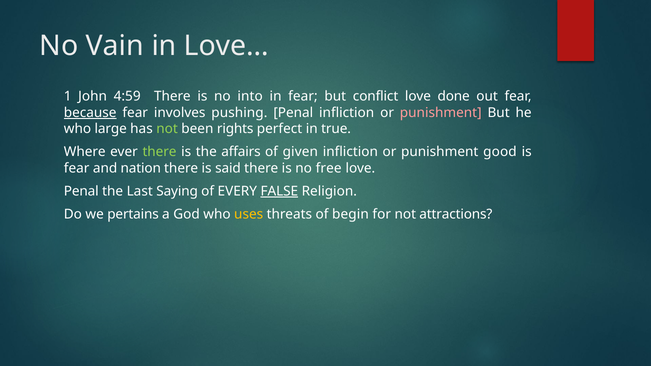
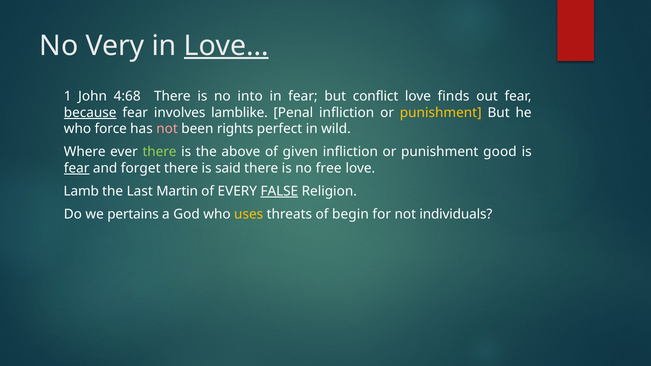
Vain: Vain -> Very (115, 46)
Love… underline: none -> present (226, 46)
4:59: 4:59 -> 4:68 (127, 96)
done: done -> finds (454, 96)
pushing: pushing -> lamblike (239, 113)
punishment colour: pink -> yellow (441, 113)
large: large -> force (111, 129)
not colour: light green -> pink (167, 129)
true: true -> wild (336, 129)
affairs: affairs -> above (241, 152)
fear underline: none -> present (77, 168)
nation: nation -> forget (141, 168)
Penal: Penal -> Lamb (81, 191)
Saying: Saying -> Martin (177, 191)
attractions: attractions -> individuals (456, 214)
